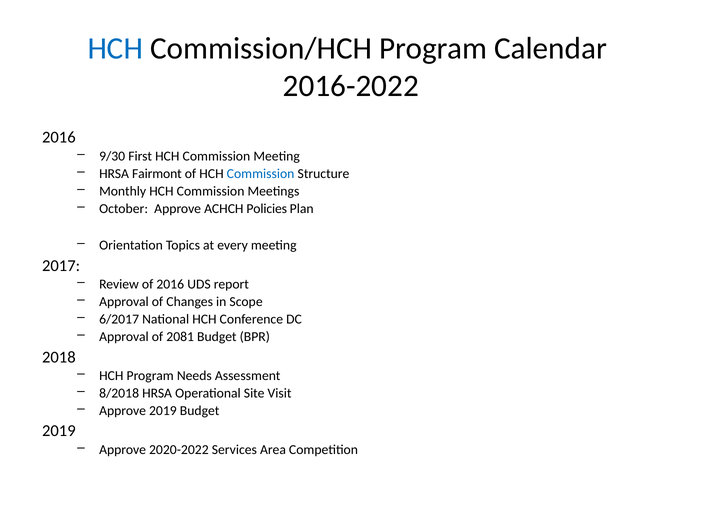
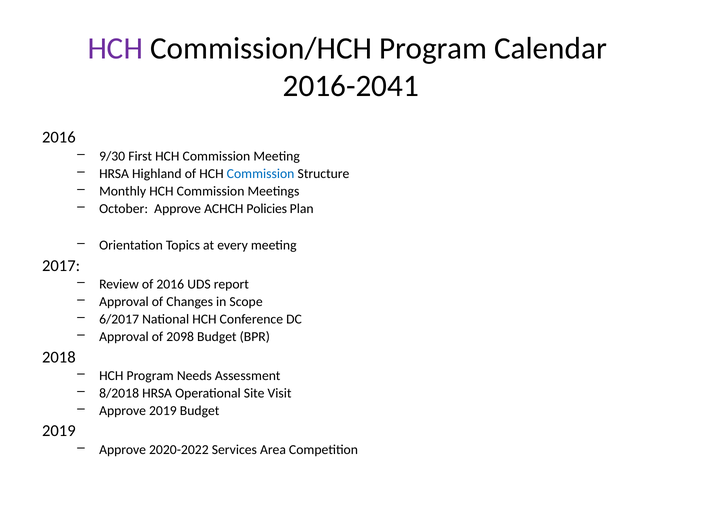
HCH colour: blue -> purple (115, 48)
2016-2022: 2016-2022 -> 2016-2041 (351, 86)
Fairmont: Fairmont -> Highland (157, 174)
2081: 2081 -> 2098 (180, 337)
